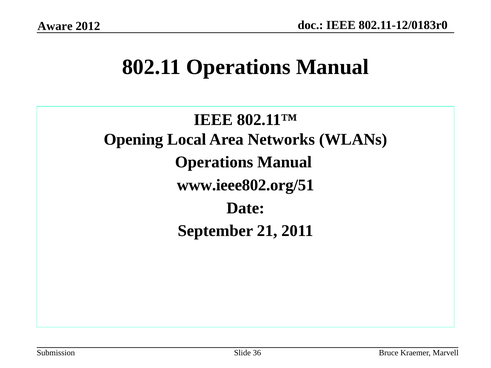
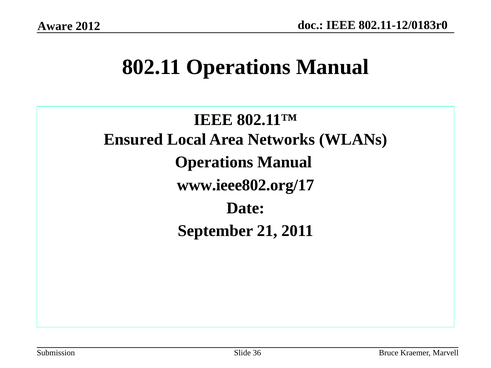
Opening: Opening -> Ensured (133, 139)
www.ieee802.org/51: www.ieee802.org/51 -> www.ieee802.org/17 (246, 185)
